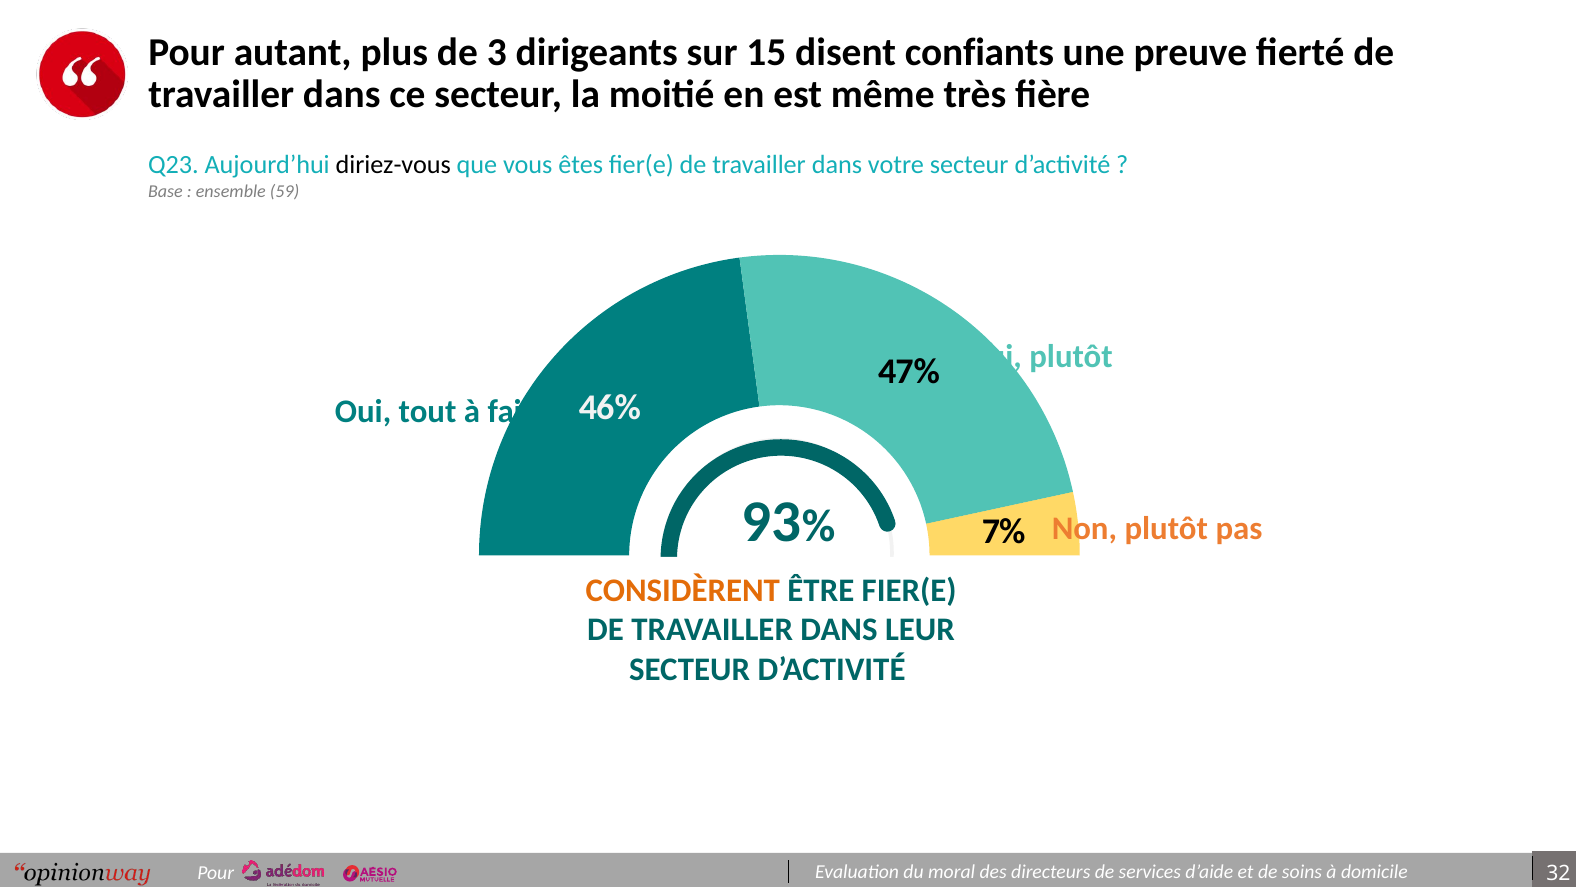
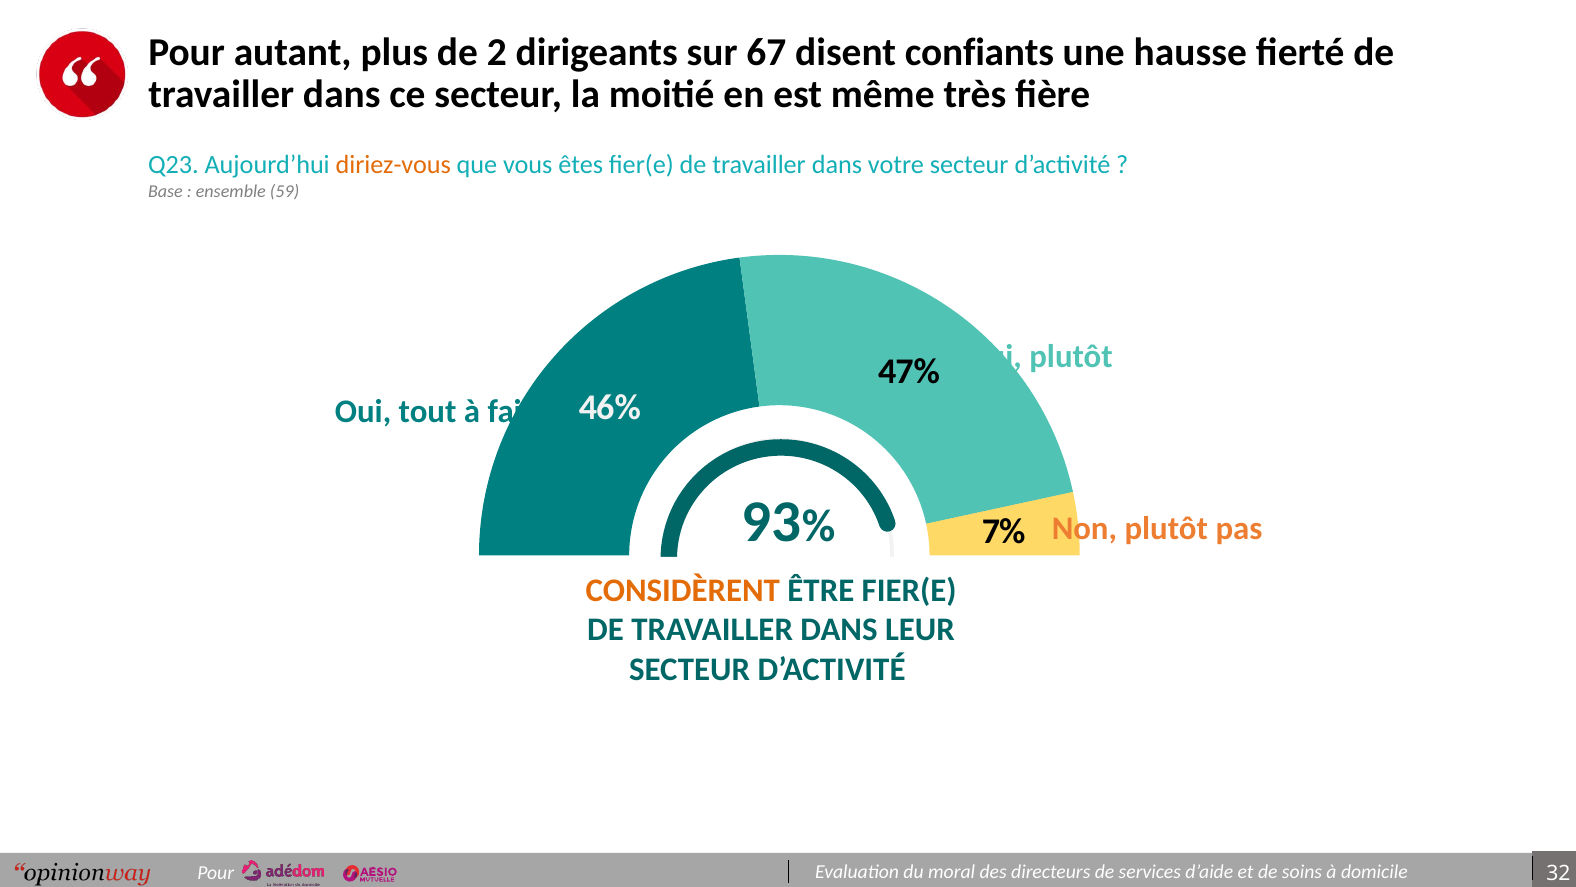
3: 3 -> 2 (497, 52)
15: 15 -> 67 (766, 52)
preuve: preuve -> hausse (1190, 52)
diriez-vous colour: black -> orange (393, 165)
